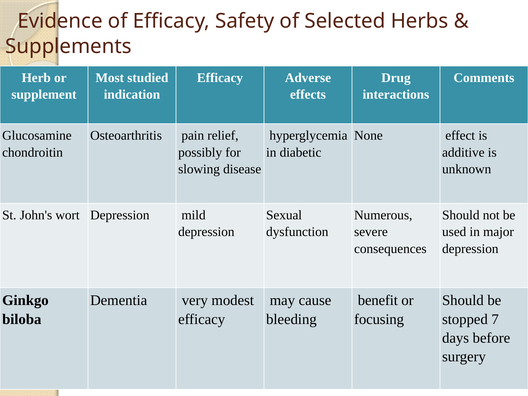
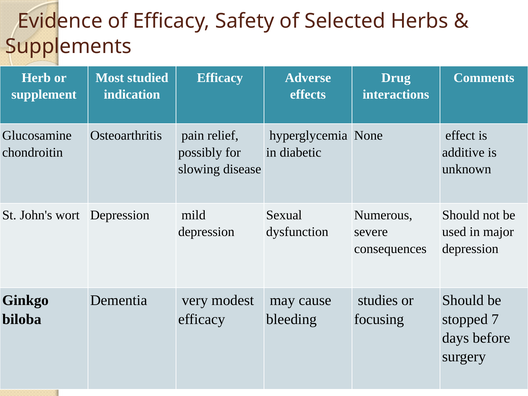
benefit: benefit -> studies (378, 300)
